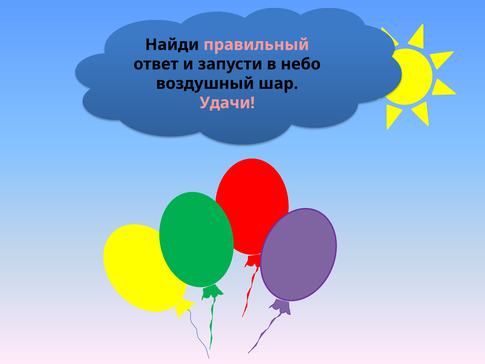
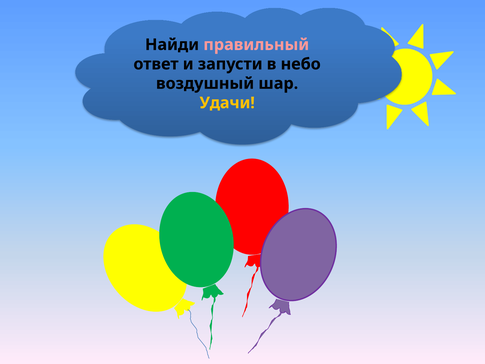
Удачи colour: pink -> yellow (227, 103)
